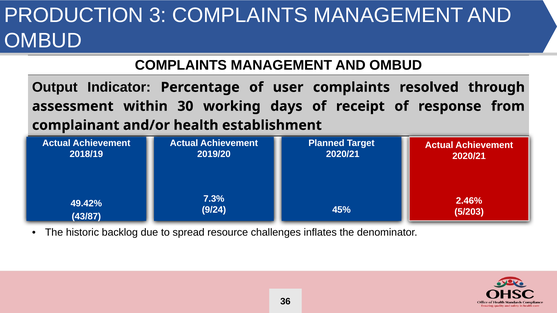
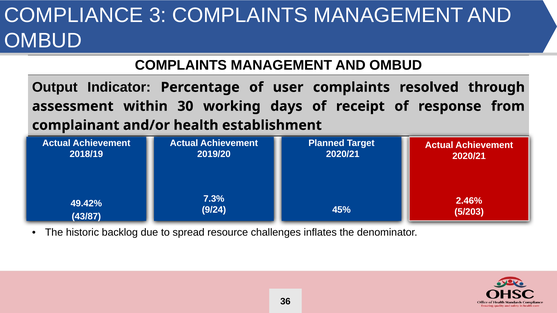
PRODUCTION: PRODUCTION -> COMPLIANCE (74, 15)
